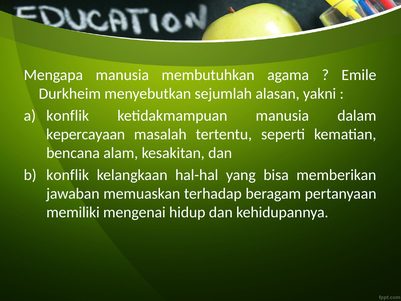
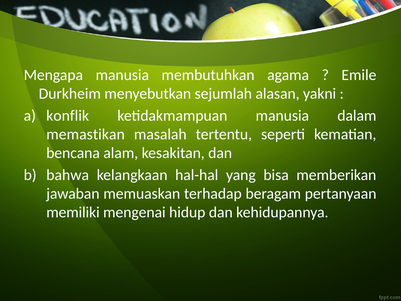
kepercayaan: kepercayaan -> memastikan (86, 134)
konflik: konflik -> bahwa (68, 175)
